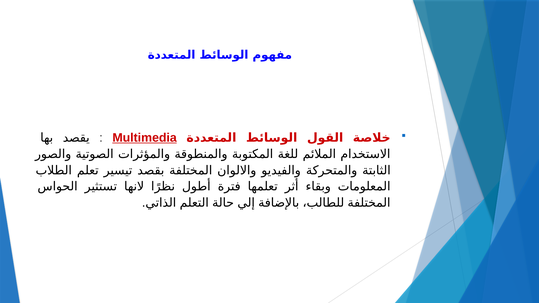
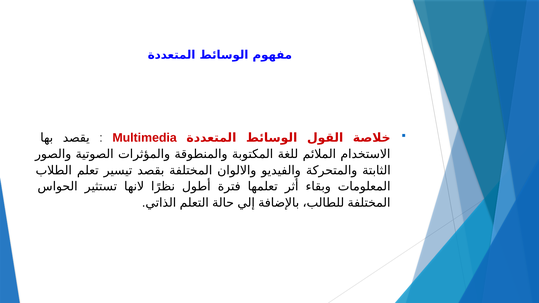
Multimedia underline: present -> none (145, 138)
